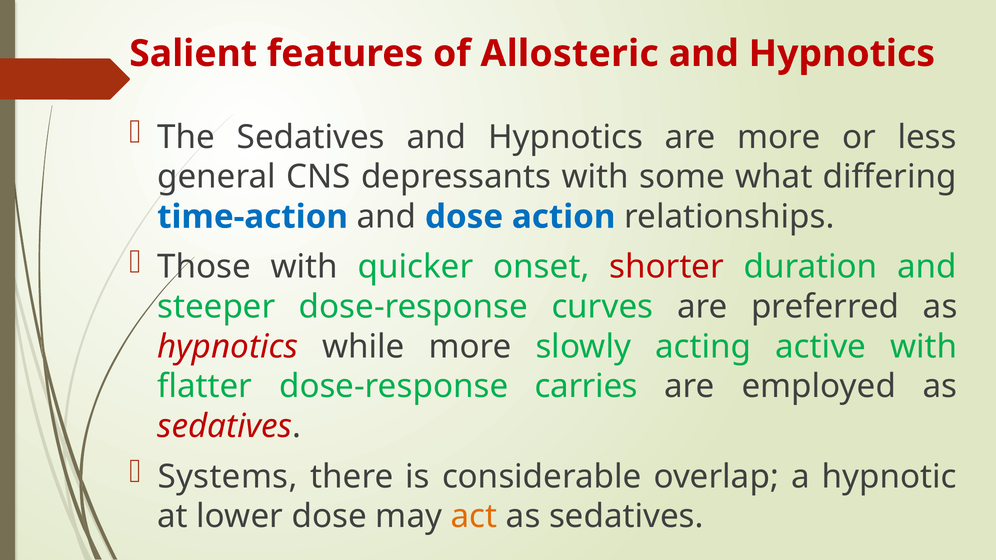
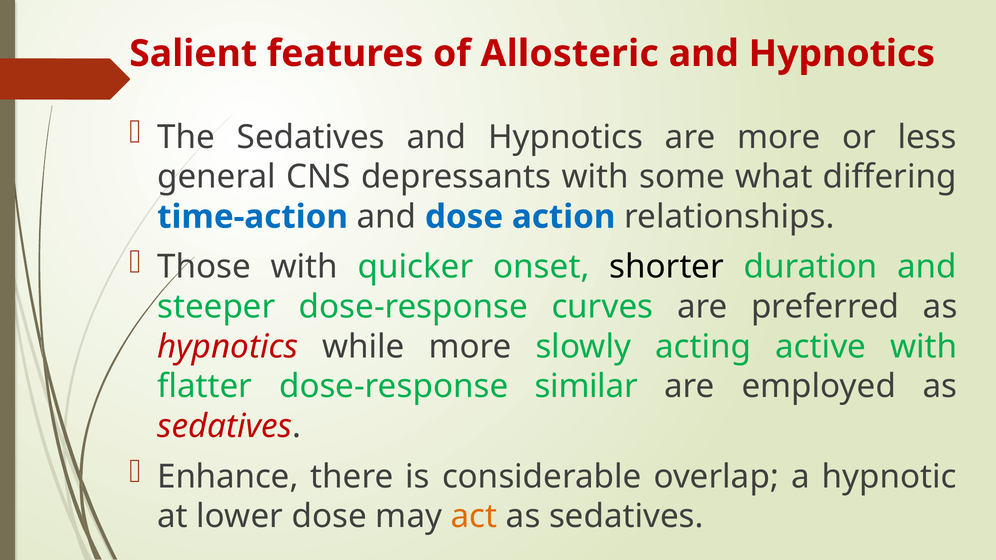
shorter colour: red -> black (667, 267)
carries: carries -> similar (586, 387)
Systems: Systems -> Enhance (228, 477)
